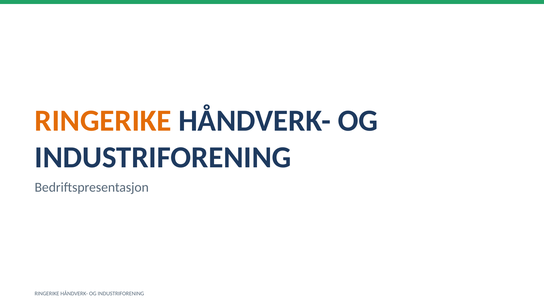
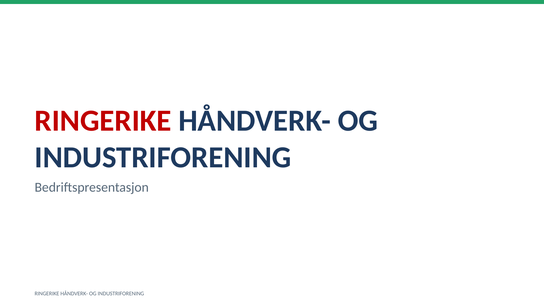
RINGERIKE colour: orange -> red (103, 121)
